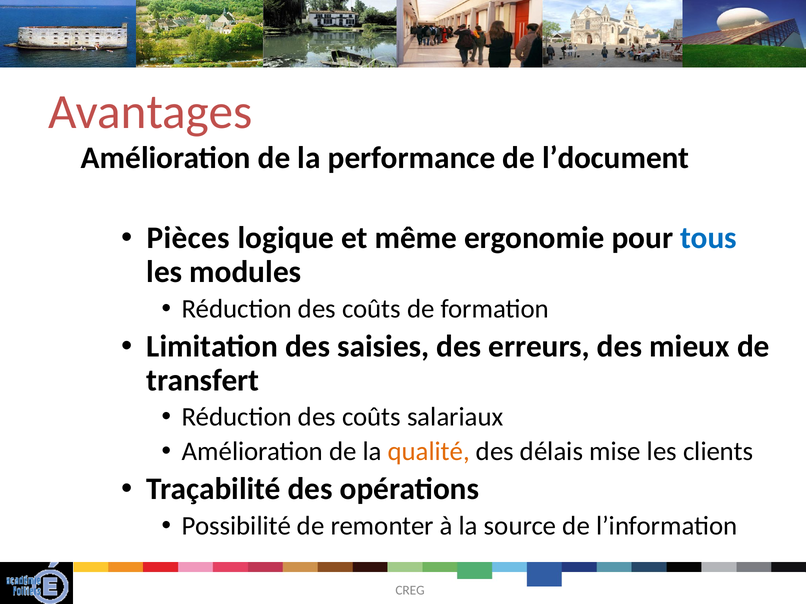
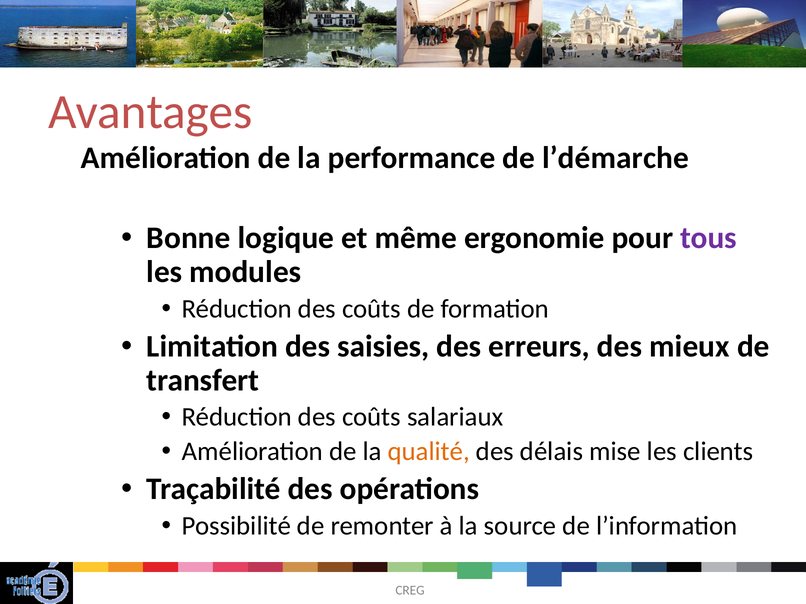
l’document: l’document -> l’démarche (616, 158)
Pièces: Pièces -> Bonne (189, 238)
tous colour: blue -> purple (709, 238)
